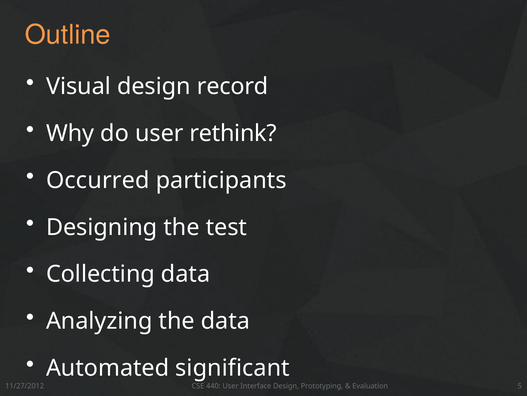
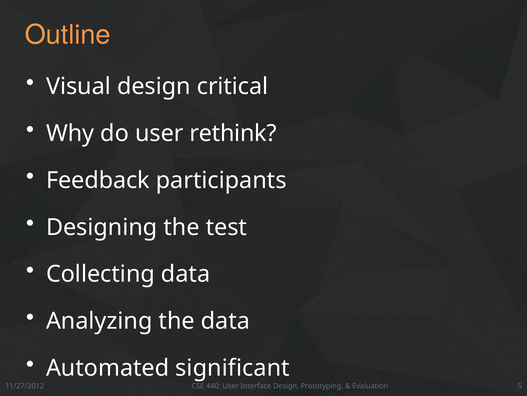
record: record -> critical (233, 86)
Occurred: Occurred -> Feedback (98, 180)
